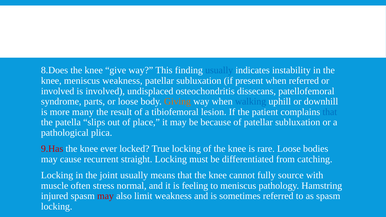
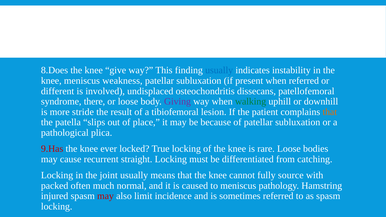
involved: involved -> different (58, 91)
parts: parts -> there (94, 102)
Giving colour: orange -> purple (177, 102)
walking colour: blue -> green (251, 102)
many: many -> stride (83, 112)
that colour: blue -> orange (330, 112)
muscle: muscle -> packed (55, 186)
stress: stress -> much (104, 186)
feeling: feeling -> caused (195, 186)
limit weakness: weakness -> incidence (173, 196)
